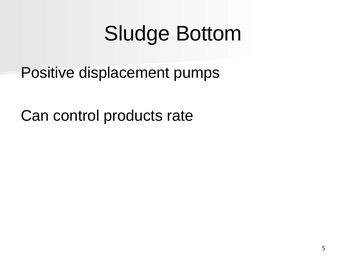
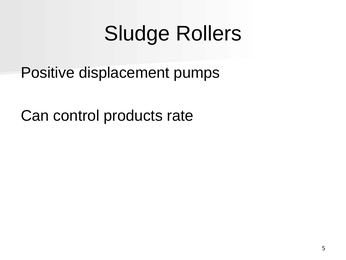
Bottom: Bottom -> Rollers (209, 33)
